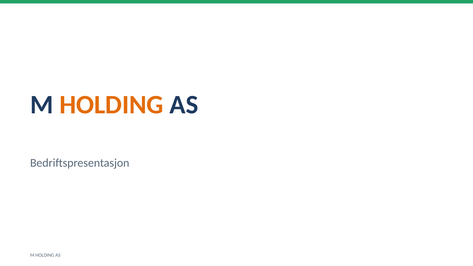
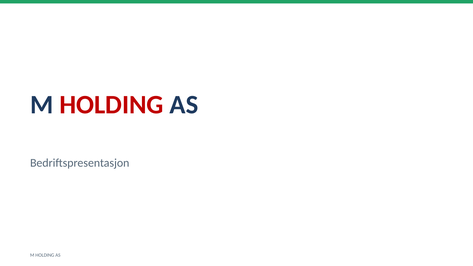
HOLDING colour: orange -> red (111, 105)
